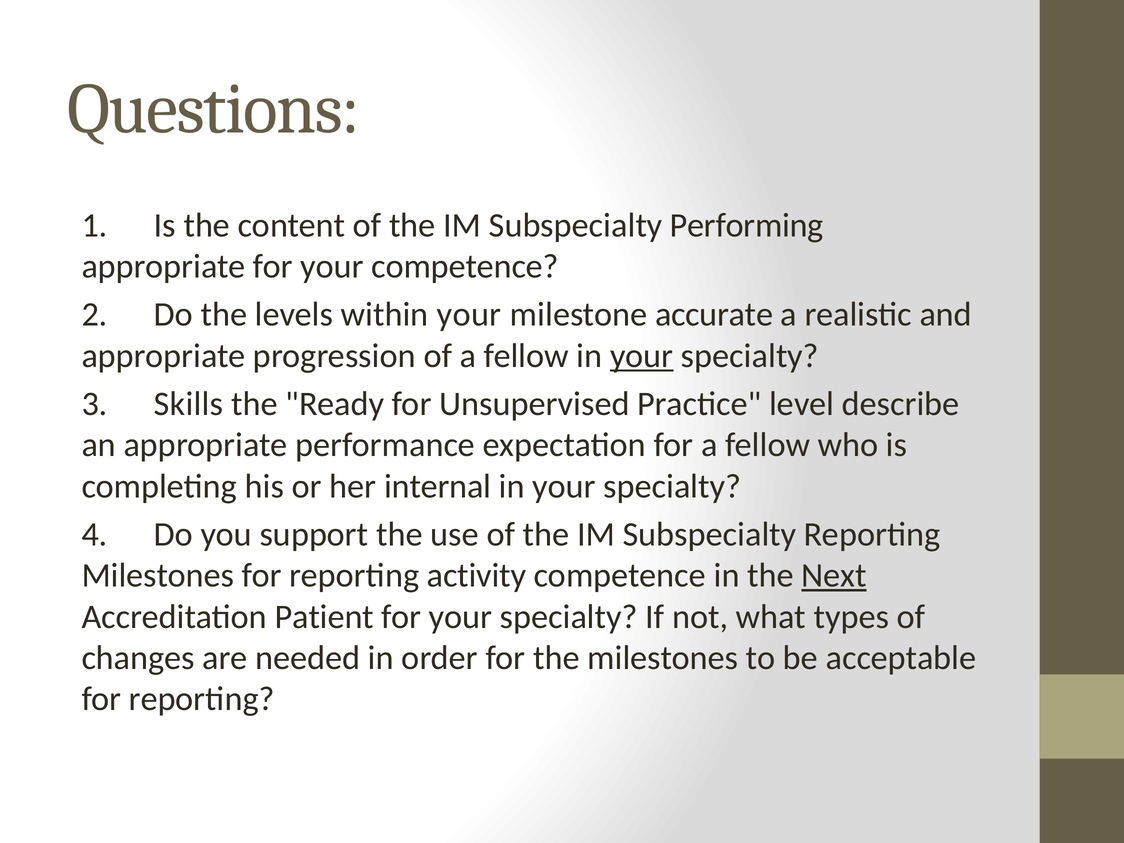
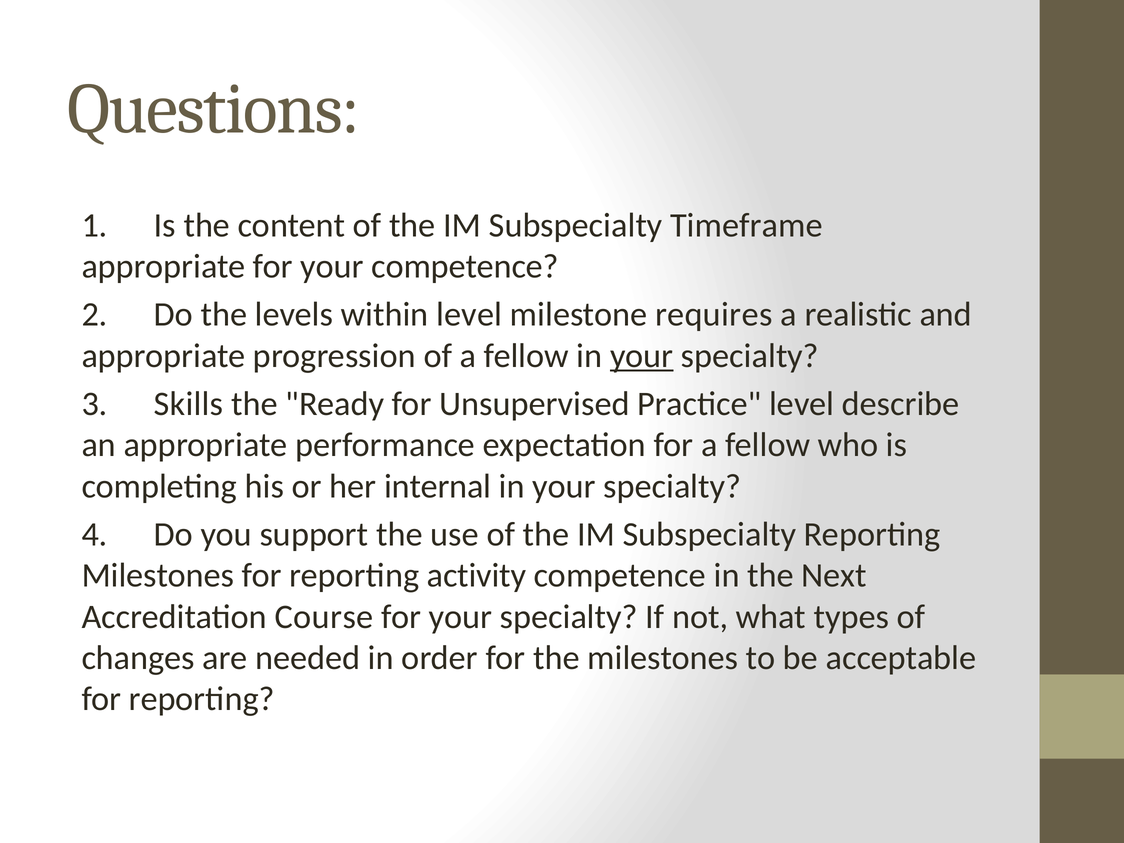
Performing: Performing -> Timeframe (747, 225)
within your: your -> level (469, 315)
accurate: accurate -> requires (714, 315)
Next underline: present -> none (834, 575)
Patient: Patient -> Course (324, 617)
